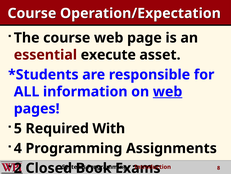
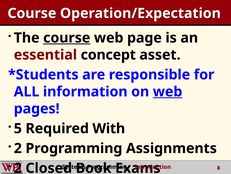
course underline: none -> present (67, 38)
execute: execute -> concept (108, 55)
4: 4 -> 2 (18, 148)
